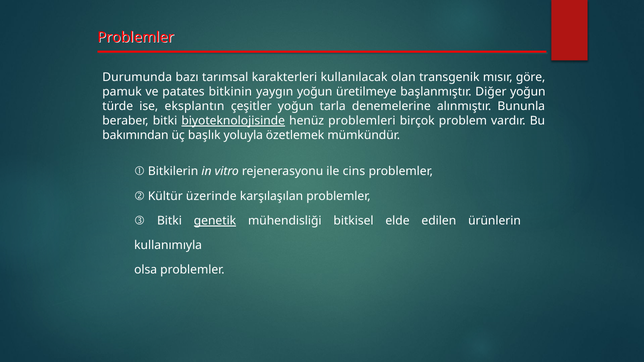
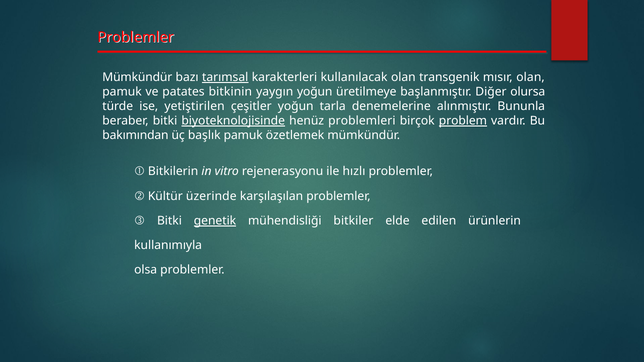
Durumunda: Durumunda -> Mümkündür (137, 77)
tarımsal underline: none -> present (225, 77)
mısır göre: göre -> olan (531, 77)
Diğer yoğun: yoğun -> olursa (528, 92)
eksplantın: eksplantın -> yetiştirilen (195, 106)
problem underline: none -> present (463, 121)
başlık yoluyla: yoluyla -> pamuk (243, 135)
cins: cins -> hızlı (354, 172)
bitkisel: bitkisel -> bitkiler (353, 221)
